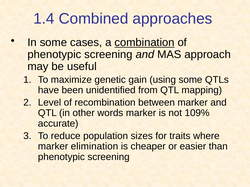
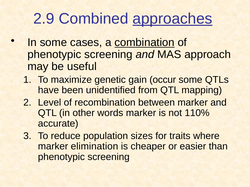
1.4: 1.4 -> 2.9 (44, 19)
approaches underline: none -> present (172, 19)
using: using -> occur (163, 80)
109%: 109% -> 110% (197, 113)
